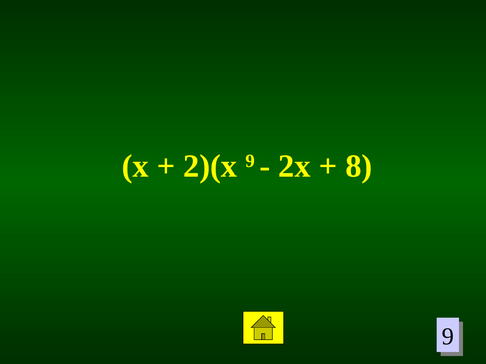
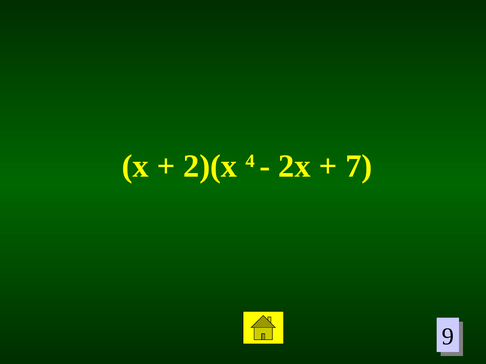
2)(x 9: 9 -> 4 (250, 161)
8: 8 -> 7 (359, 166)
